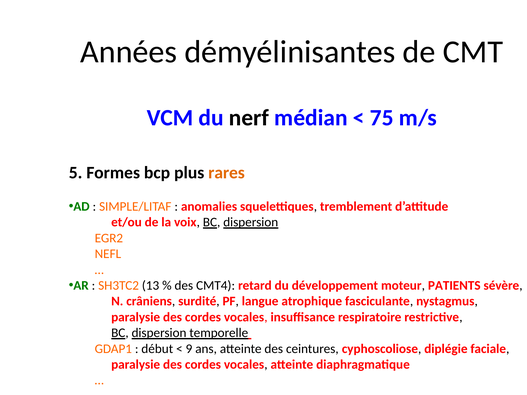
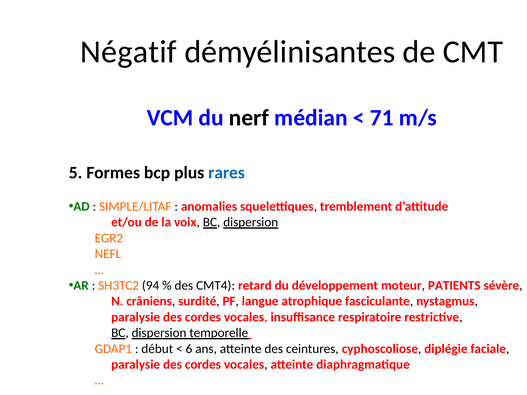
Années: Années -> Négatif (129, 52)
75: 75 -> 71 (382, 118)
rares colour: orange -> blue (227, 173)
13: 13 -> 94 (151, 286)
9: 9 -> 6 (189, 349)
